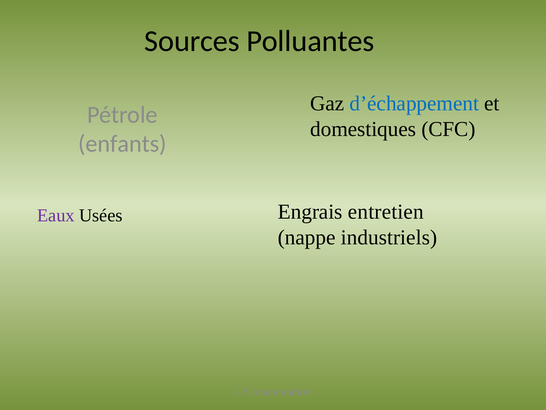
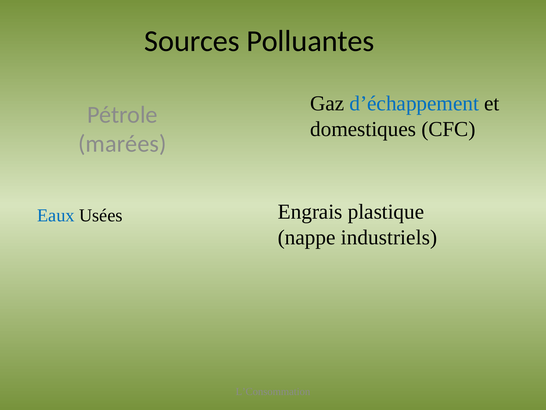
enfants: enfants -> marées (122, 144)
Eaux colour: purple -> blue (56, 215)
entretien: entretien -> plastique (386, 212)
